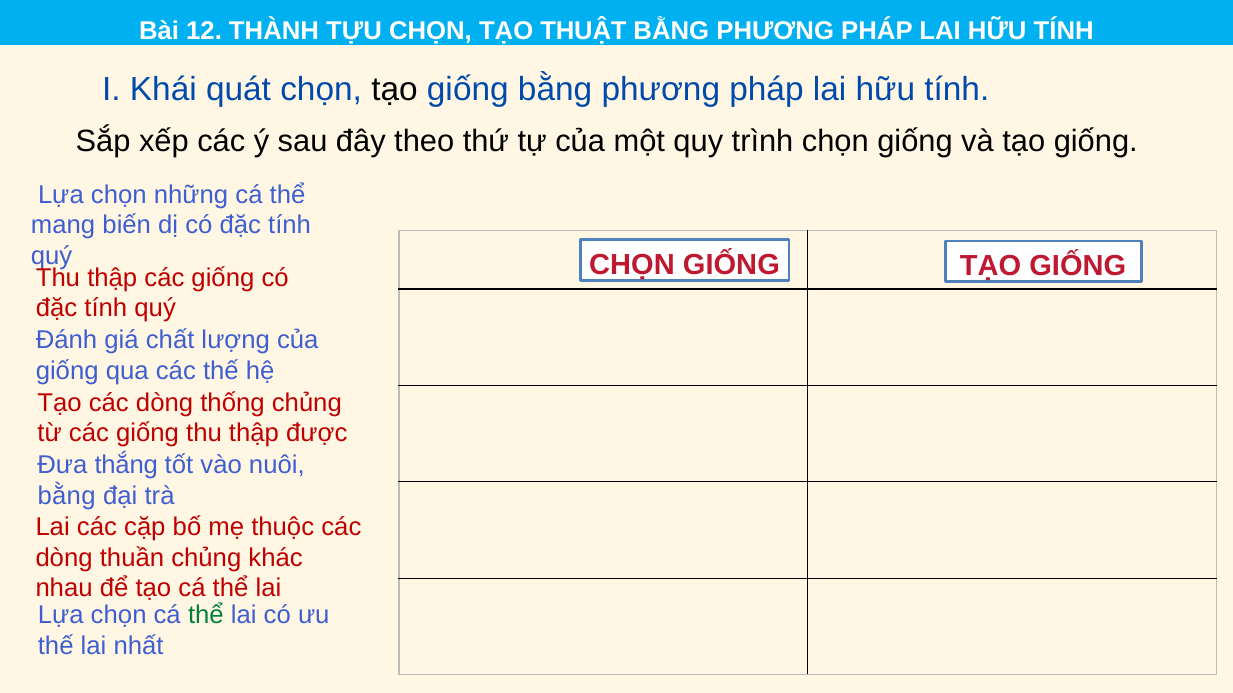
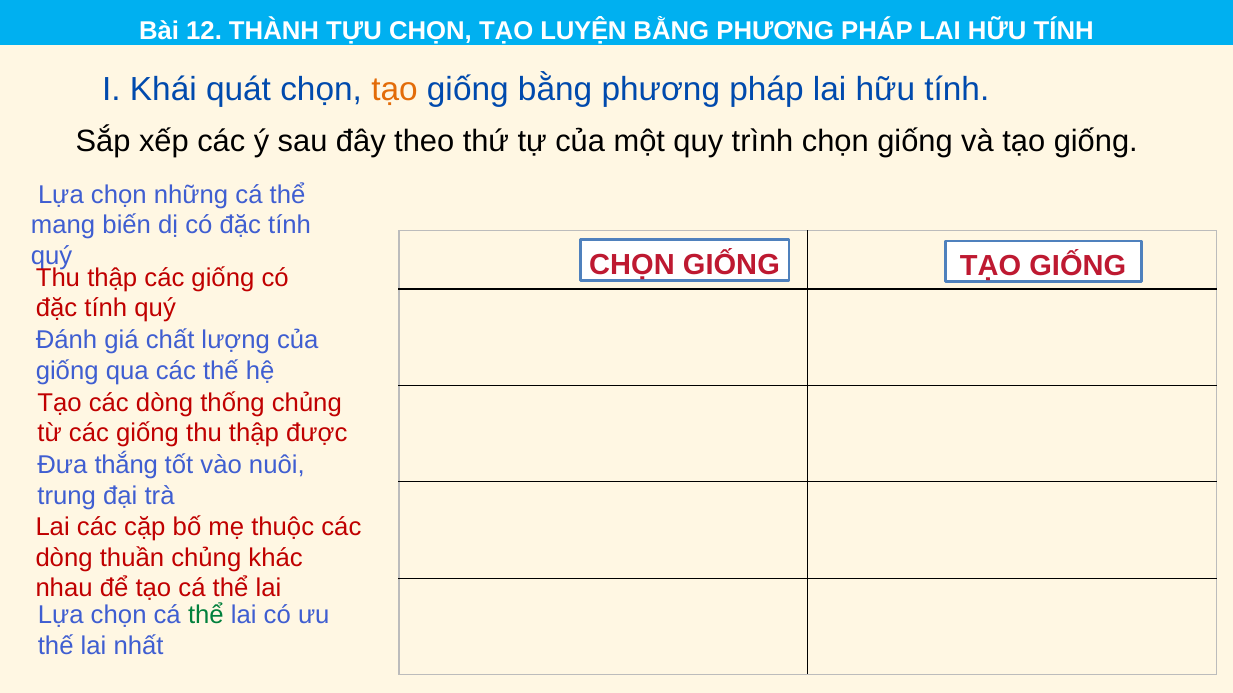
THUẬT: THUẬT -> LUYỆN (583, 31)
tạo colour: black -> orange (394, 89)
bằng: bằng -> trung (67, 496)
